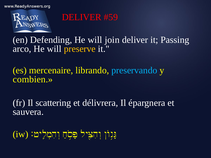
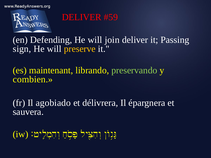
arco: arco -> sign (22, 49)
mercenaire: mercenaire -> maintenant (51, 70)
preservando colour: light blue -> light green (134, 70)
scattering: scattering -> agobiado (53, 103)
